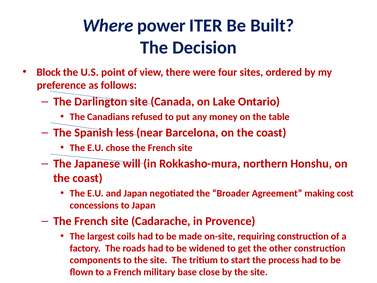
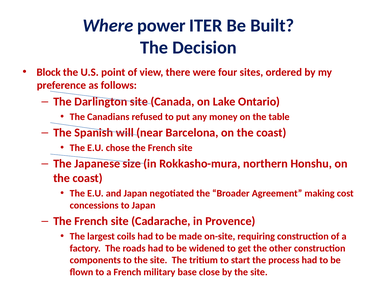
less: less -> will (125, 133)
will: will -> size (132, 164)
